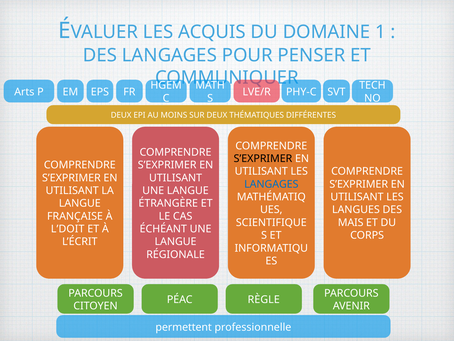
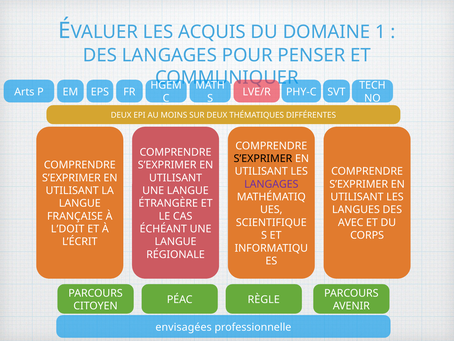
LANGAGES colour: blue -> purple (271, 184)
MAIS: MAIS -> AVEC (351, 222)
permettent: permettent -> envisagées (184, 327)
